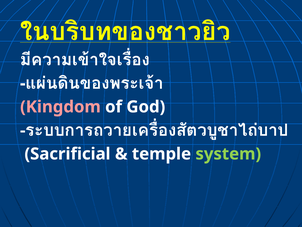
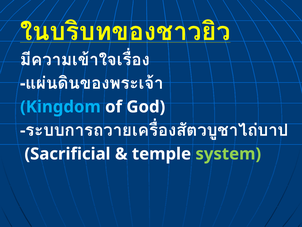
Kingdom colour: pink -> light blue (60, 107)
